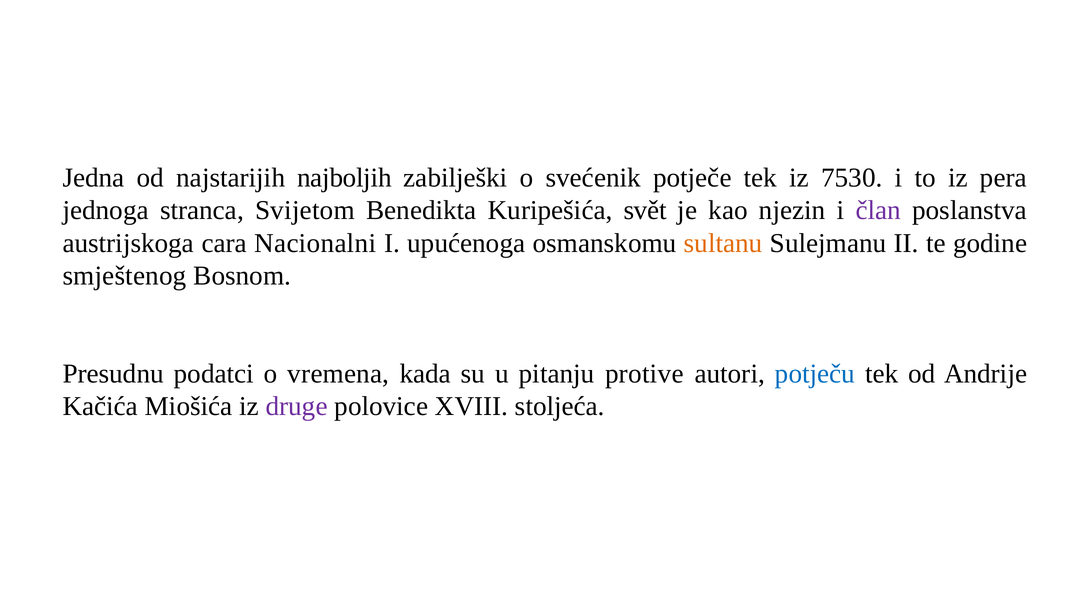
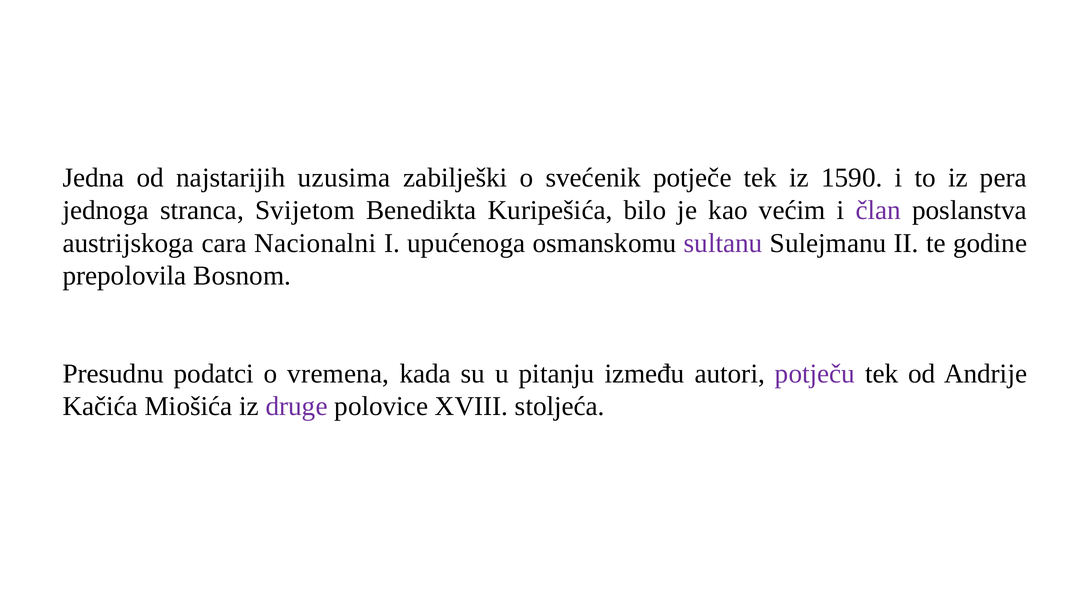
najboljih: najboljih -> uzusima (344, 178)
7530: 7530 -> 1590 (852, 178)
svět: svět -> bilo (645, 211)
njezin: njezin -> većim (792, 211)
sultanu colour: orange -> purple (723, 243)
smještenog: smještenog -> prepolovila (125, 276)
protive: protive -> između (645, 374)
potječu colour: blue -> purple (815, 374)
